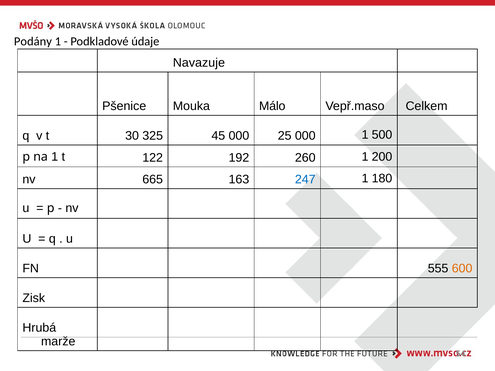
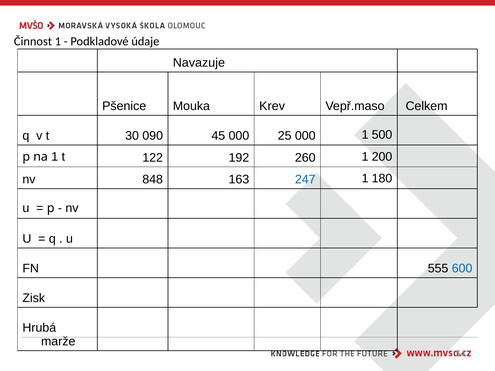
Podány: Podány -> Činnost (33, 41)
Málo: Málo -> Krev (272, 106)
325: 325 -> 090 (153, 136)
665: 665 -> 848 (153, 180)
600 colour: orange -> blue (462, 269)
